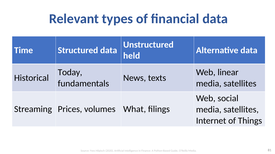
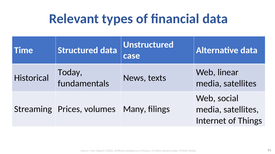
held: held -> case (132, 56)
What: What -> Many (135, 110)
